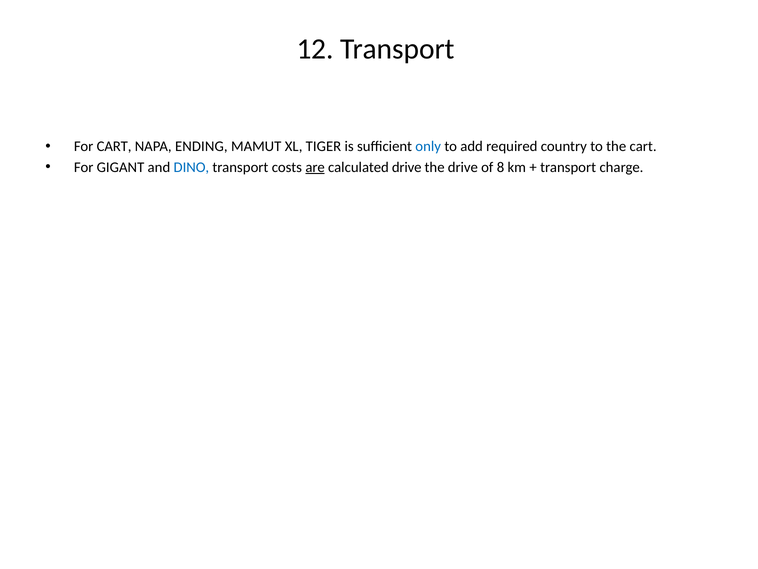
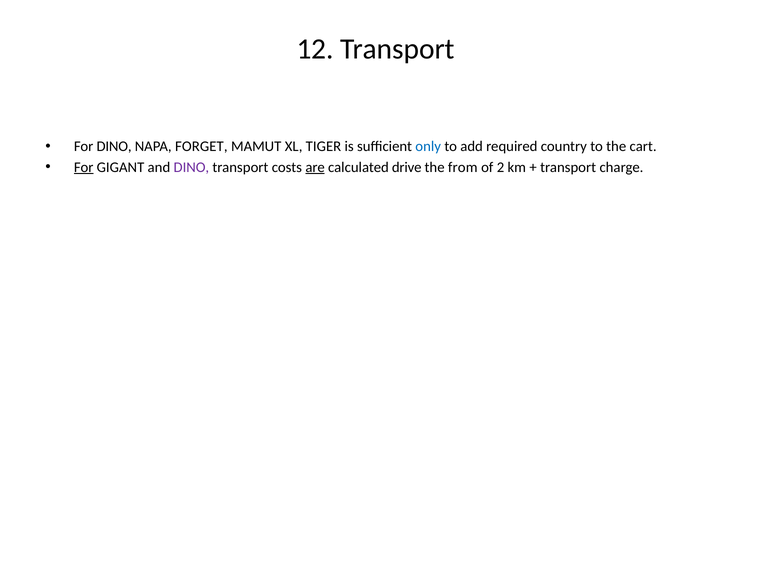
For CART: CART -> DINO (114, 146)
ENDING: ENDING -> FORGET (201, 146)
For underline: none -> present (84, 167)
DINO colour: blue -> purple (191, 167)
the drive: drive -> from (463, 167)
8: 8 -> 2 (501, 167)
